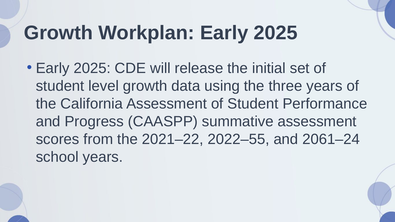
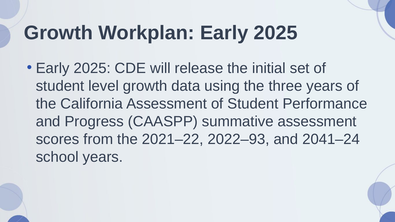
2022–55: 2022–55 -> 2022–93 (239, 139)
2061–24: 2061–24 -> 2041–24 (331, 139)
